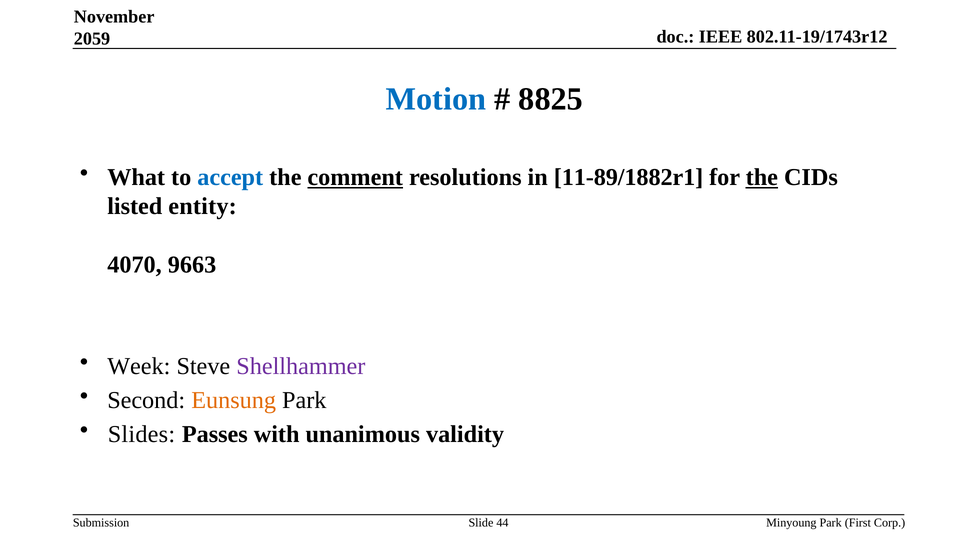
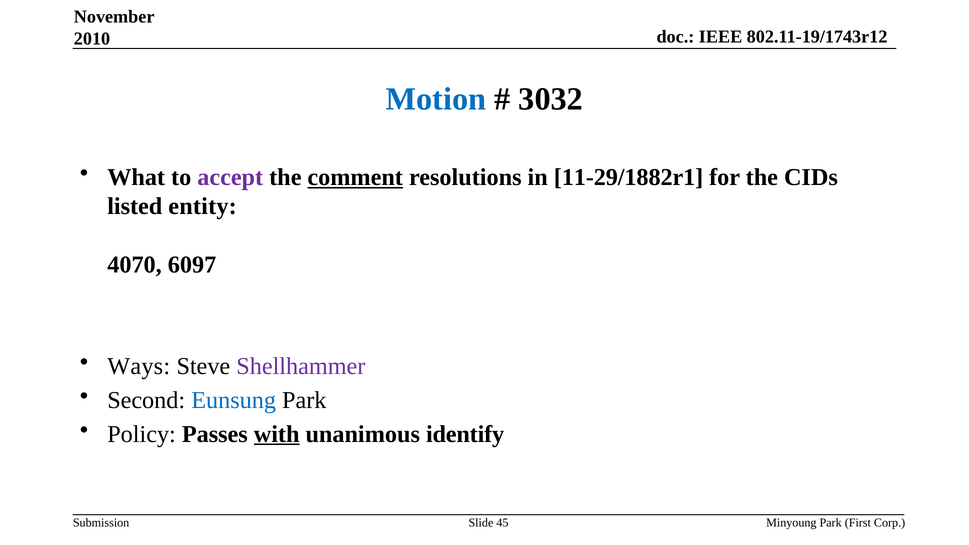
2059: 2059 -> 2010 (92, 39)
8825: 8825 -> 3032 (551, 99)
accept colour: blue -> purple (230, 177)
11-89/1882r1: 11-89/1882r1 -> 11-29/1882r1 (629, 177)
the underline: present -> none (762, 177)
9663: 9663 -> 6097 (192, 265)
Week: Week -> Ways (139, 366)
Eunsung colour: orange -> blue (234, 400)
Slides: Slides -> Policy (142, 434)
with underline: none -> present (277, 434)
validity: validity -> identify (465, 434)
44: 44 -> 45 (502, 523)
